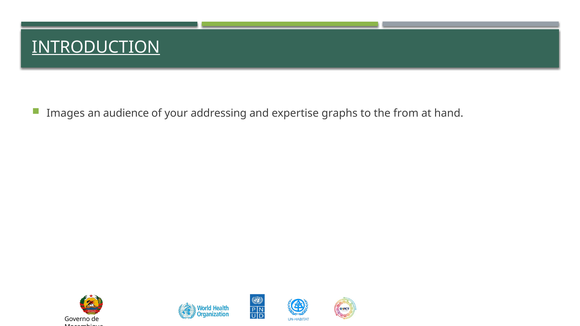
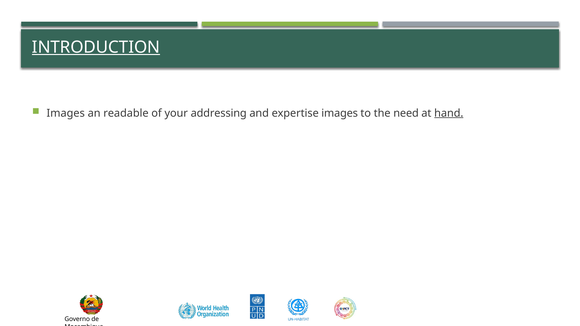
audience: audience -> readable (126, 113)
expertise graphs: graphs -> images (340, 113)
from: from -> need (406, 113)
hand underline: none -> present (449, 113)
